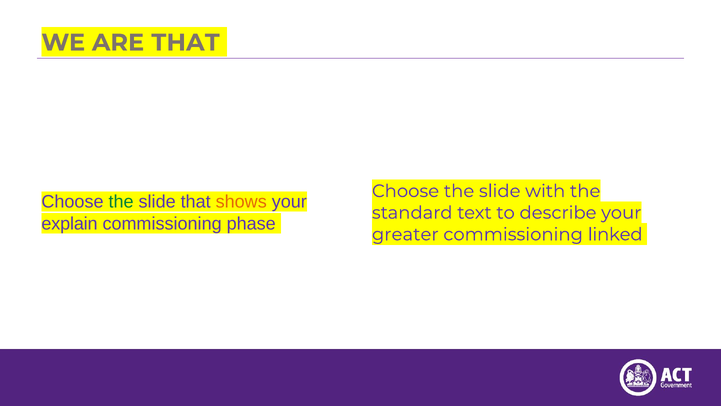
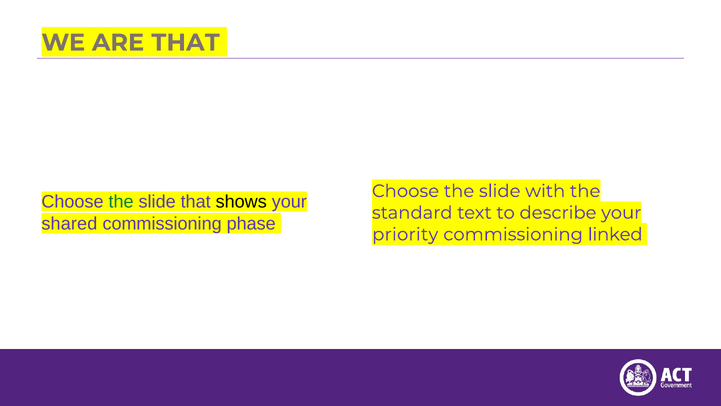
shows colour: orange -> black (241, 202)
explain: explain -> shared (69, 223)
greater: greater -> priority (405, 234)
